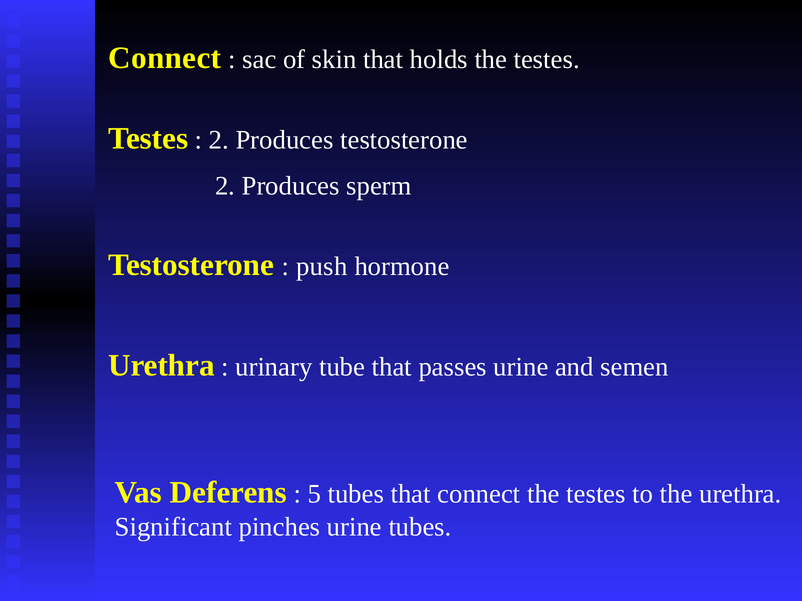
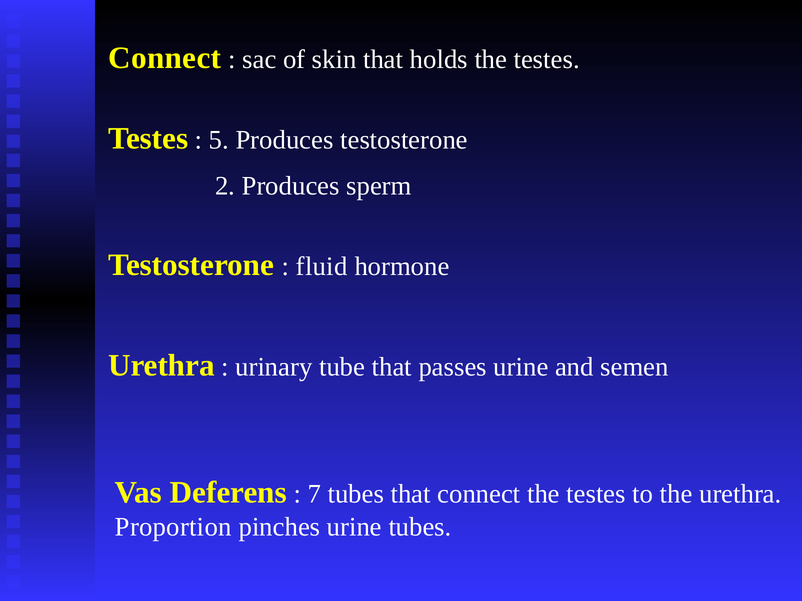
2: 2 -> 5 (219, 140)
push: push -> fluid (322, 267)
5: 5 -> 7 (314, 494)
Significant: Significant -> Proportion (173, 527)
